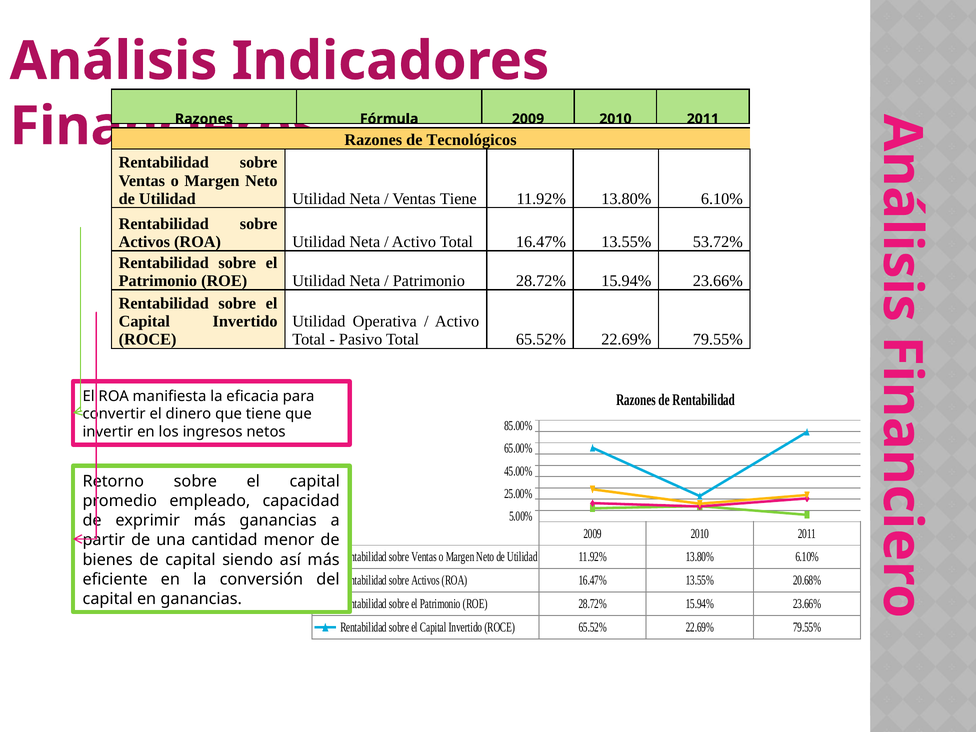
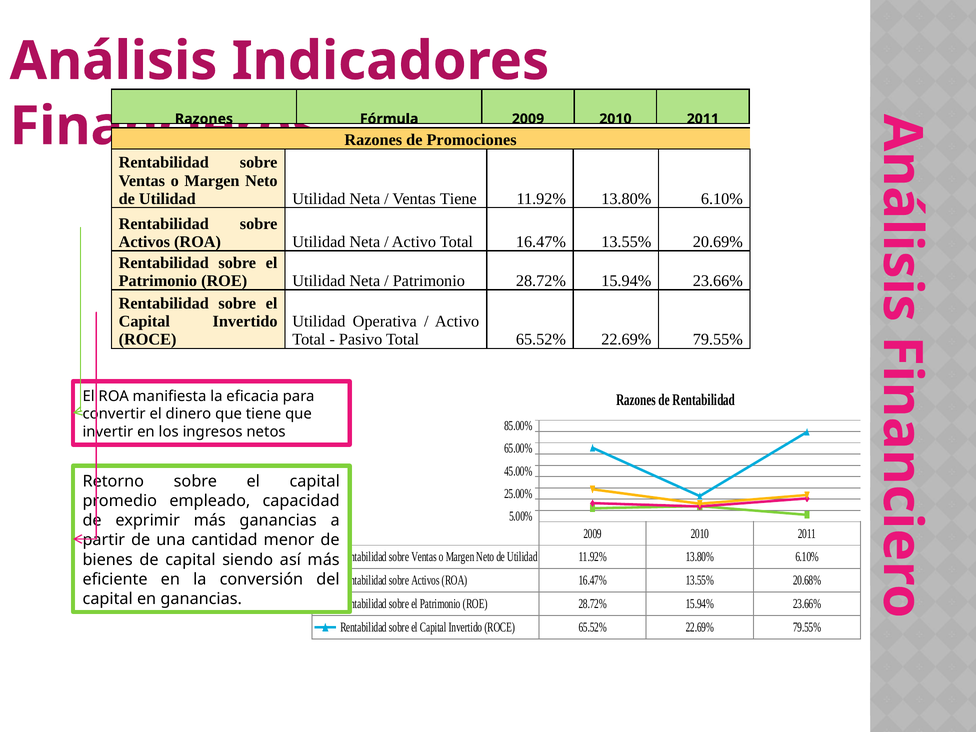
Tecnológicos: Tecnológicos -> Promociones (472, 140)
53.72%: 53.72% -> 20.69% (718, 242)
